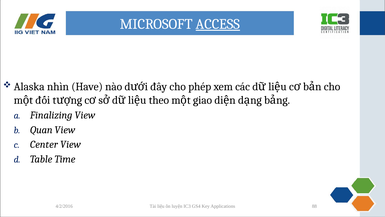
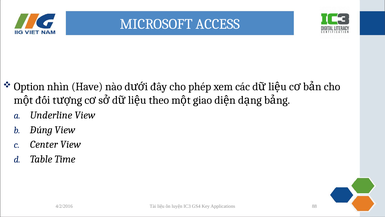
ACCESS underline: present -> none (218, 24)
Alaska: Alaska -> Option (29, 86)
Finalizing: Finalizing -> Underline (51, 115)
Quan: Quan -> Đúng (41, 130)
